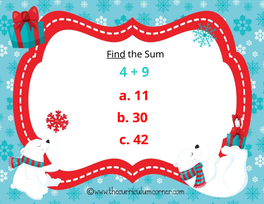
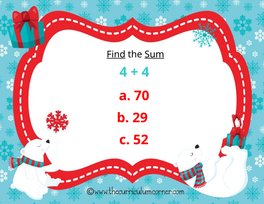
Sum underline: none -> present (154, 54)
9: 9 -> 4 (145, 72)
11: 11 -> 70 (142, 96)
30: 30 -> 29 (140, 118)
42: 42 -> 52 (141, 140)
